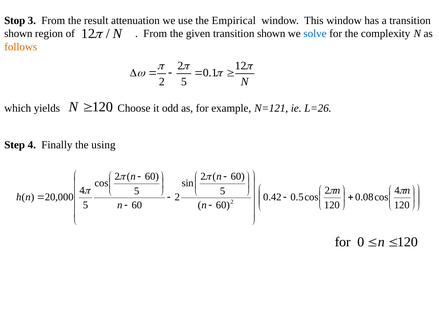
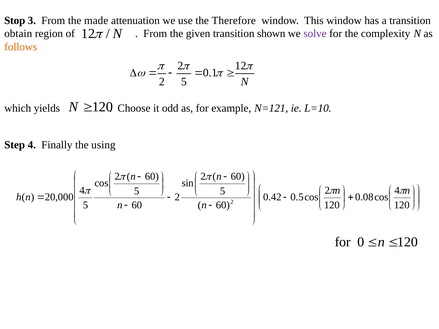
result: result -> made (96, 20)
Empirical: Empirical -> Therefore (234, 20)
shown: shown -> obtain (18, 34)
solve colour: blue -> purple (315, 34)
L=26: L=26 -> L=10 (318, 108)
